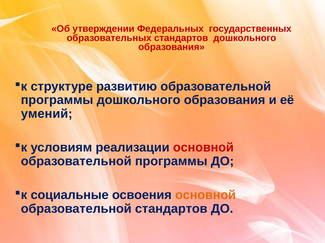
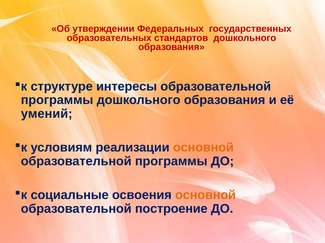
развитию: развитию -> интересы (127, 87)
основной colour: red -> orange (203, 148)
образовательной стандартов: стандартов -> построение (171, 209)
